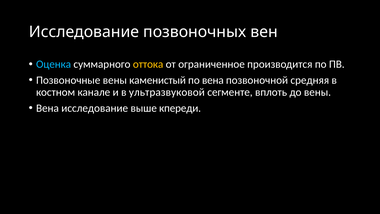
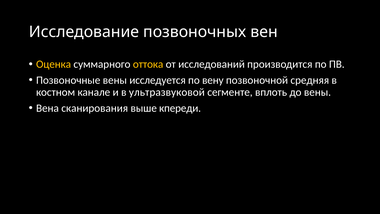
Оценка colour: light blue -> yellow (54, 64)
ограниченное: ограниченное -> исследований (212, 64)
каменистый: каменистый -> исследуется (158, 80)
по вена: вена -> вену (213, 80)
Вена исследование: исследование -> сканирования (95, 108)
